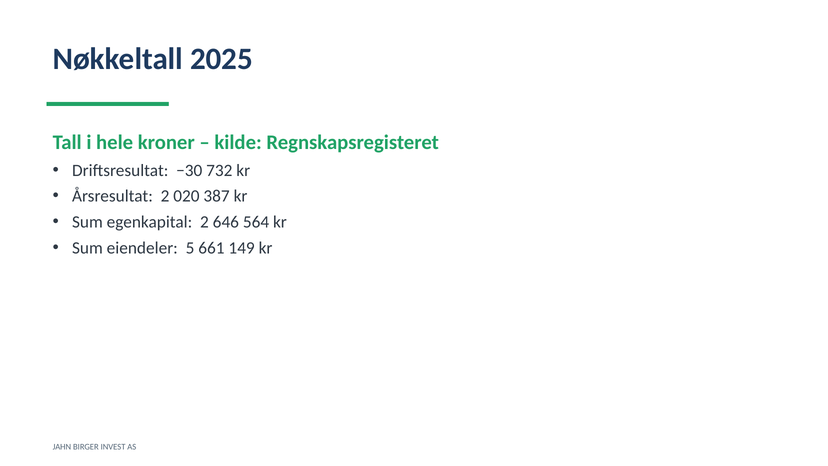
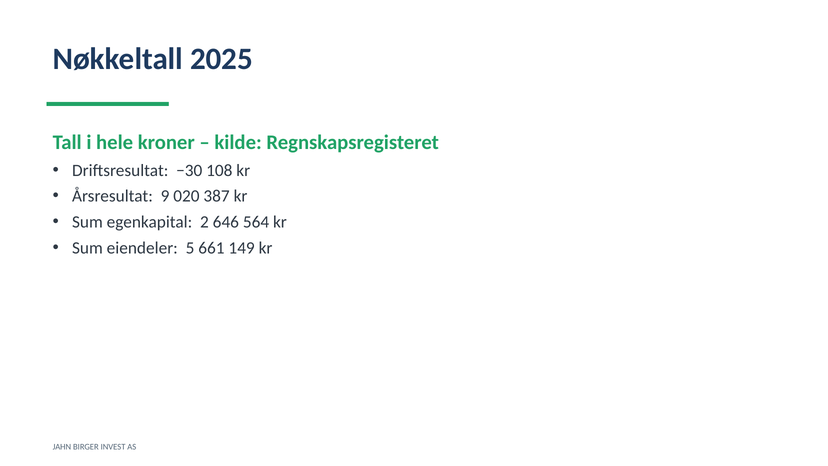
732: 732 -> 108 (219, 170)
Årsresultat 2: 2 -> 9 (165, 196)
